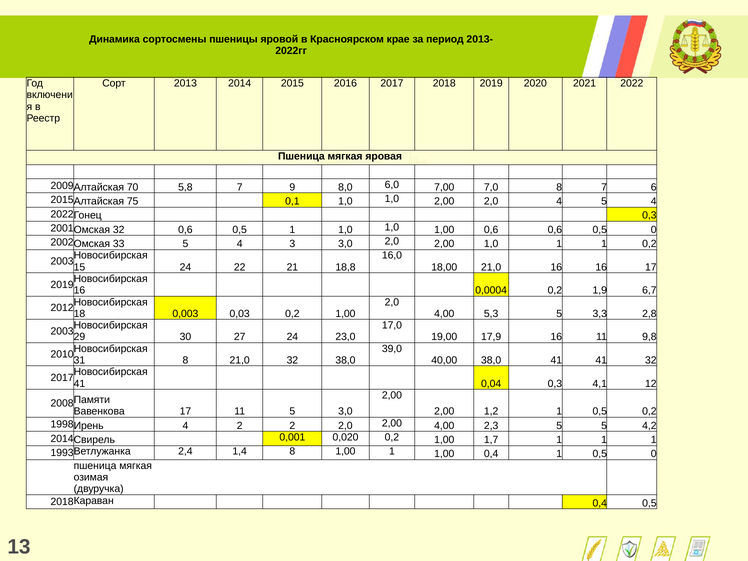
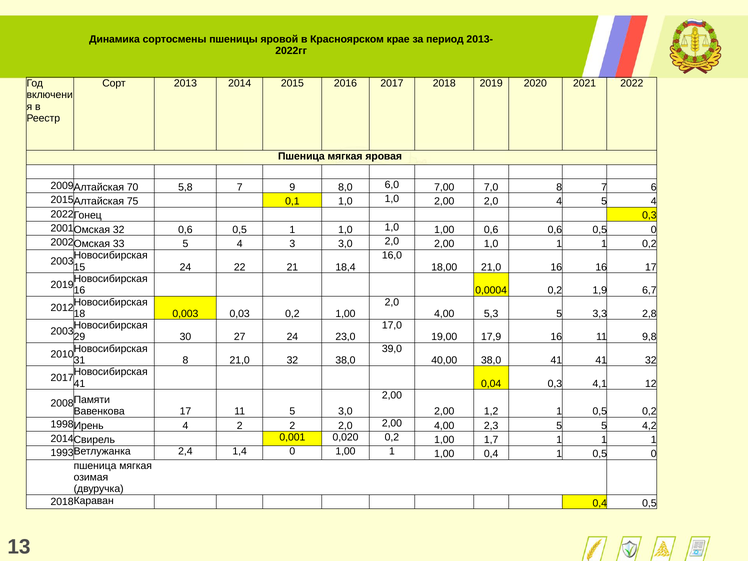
18,8: 18,8 -> 18,4 (345, 267)
1,4 8: 8 -> 0 (292, 452)
